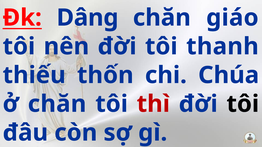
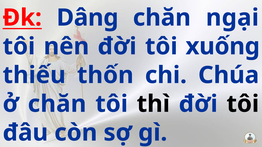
giáo: giáo -> ngại (232, 18)
thanh: thanh -> xuống (223, 47)
thì colour: red -> black (153, 104)
